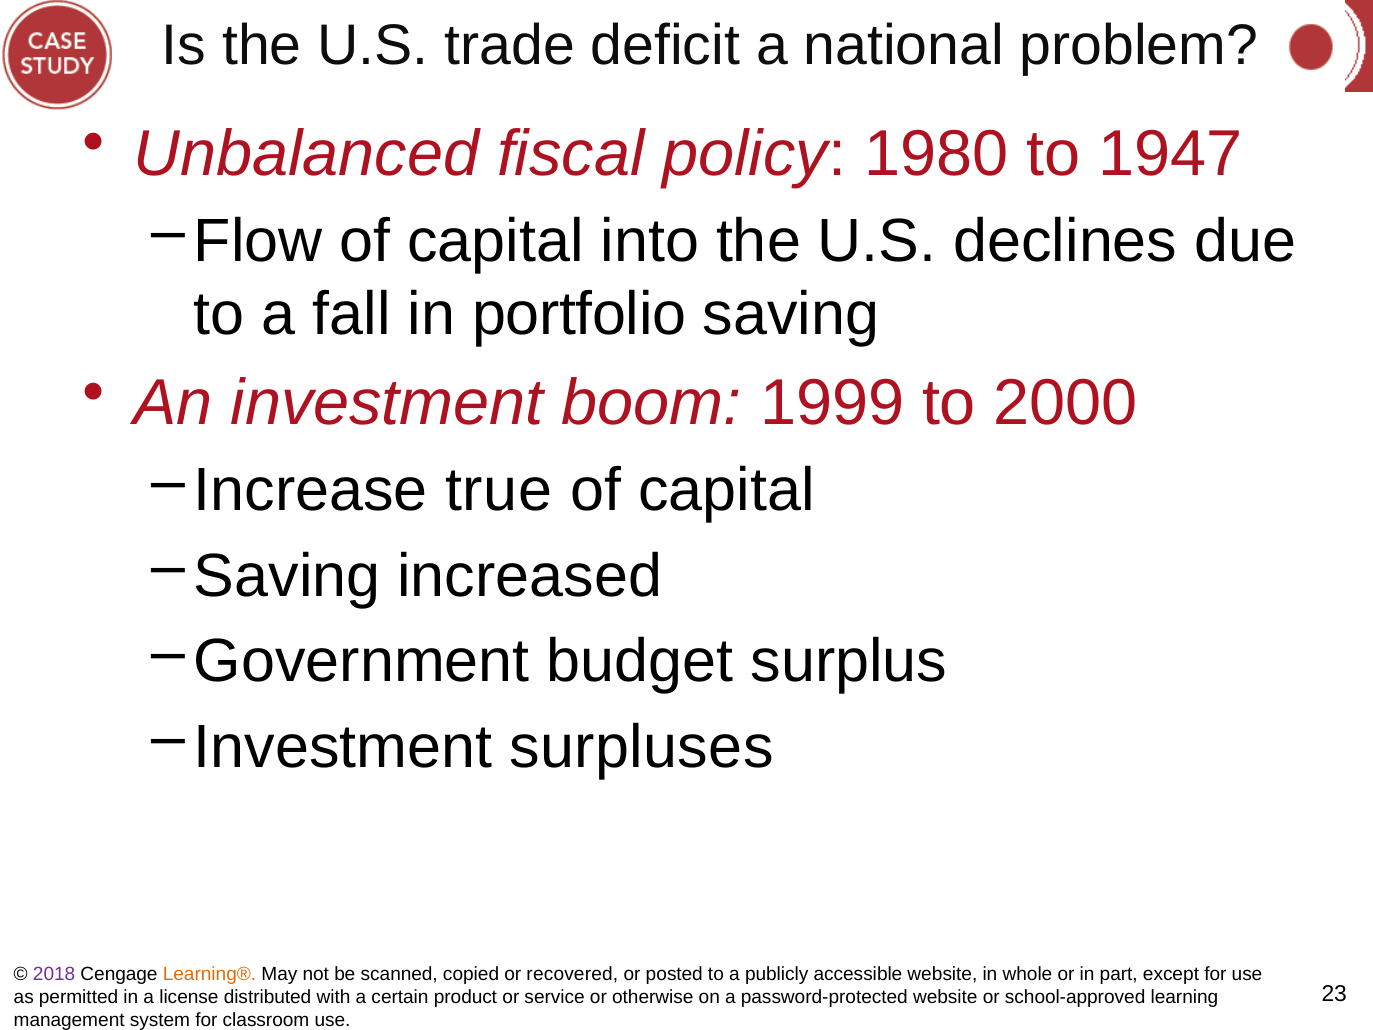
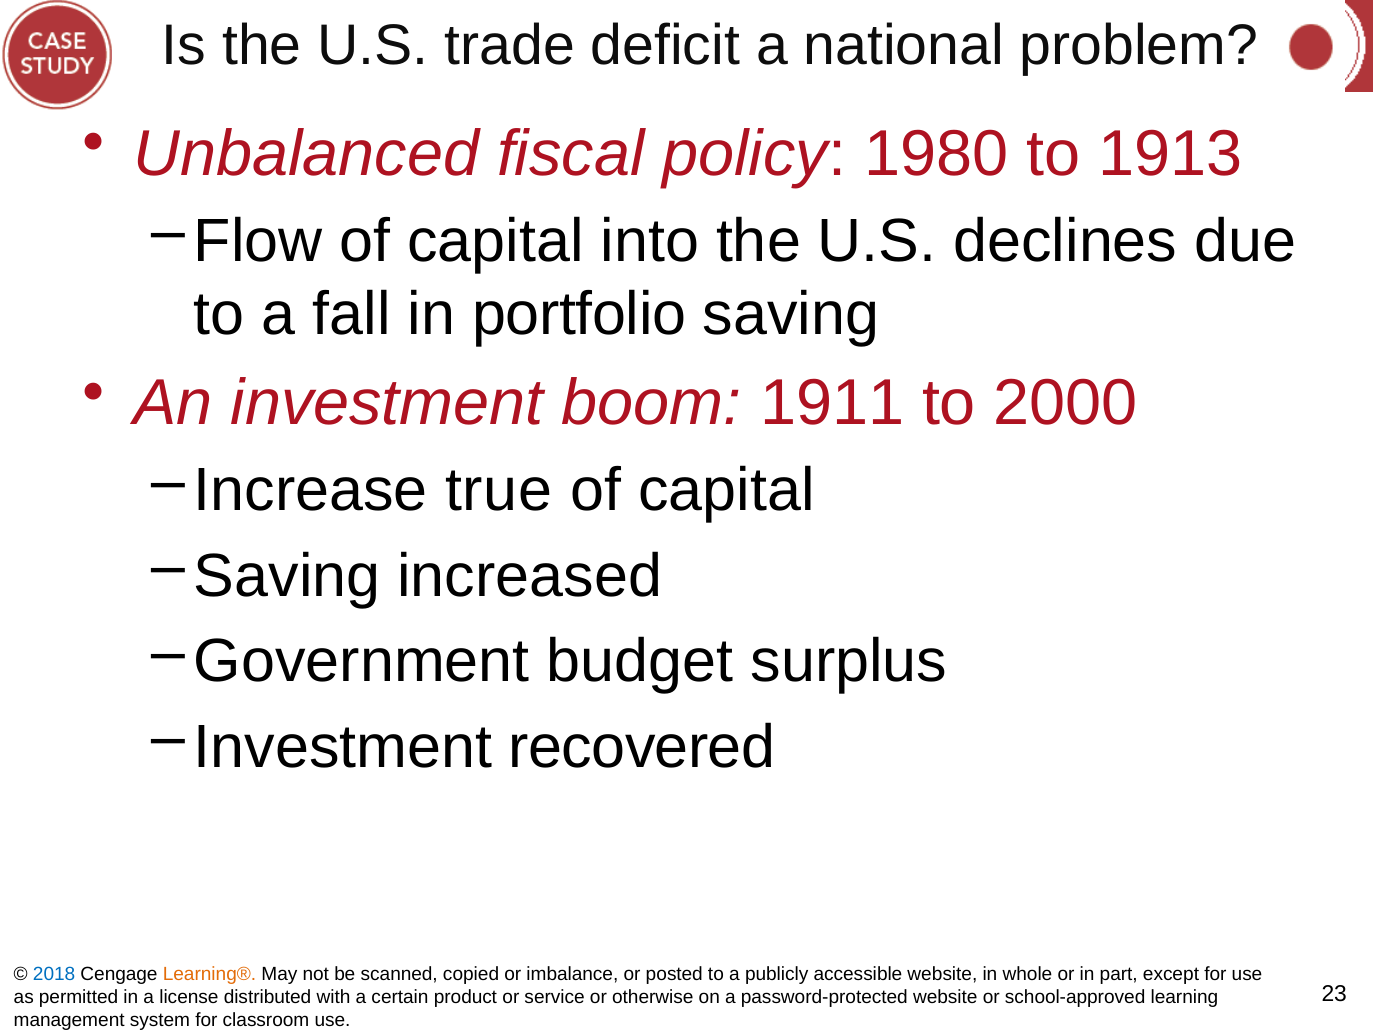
1947: 1947 -> 1913 (1170, 154)
1999: 1999 -> 1911 (832, 403)
surpluses: surpluses -> recovered (642, 747)
2018 colour: purple -> blue (54, 974)
recovered: recovered -> imbalance (572, 974)
